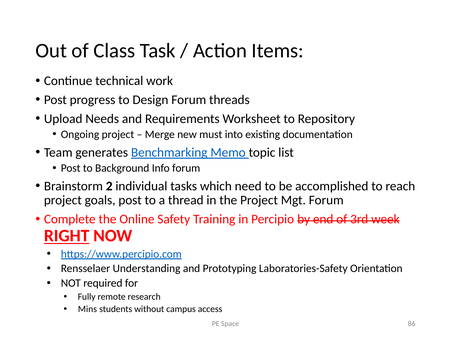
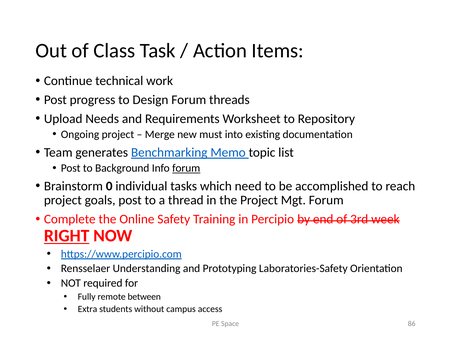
forum underline: none -> present (186, 168)
2: 2 -> 0 (109, 186)
research: research -> between (144, 296)
Mins: Mins -> Extra (88, 308)
